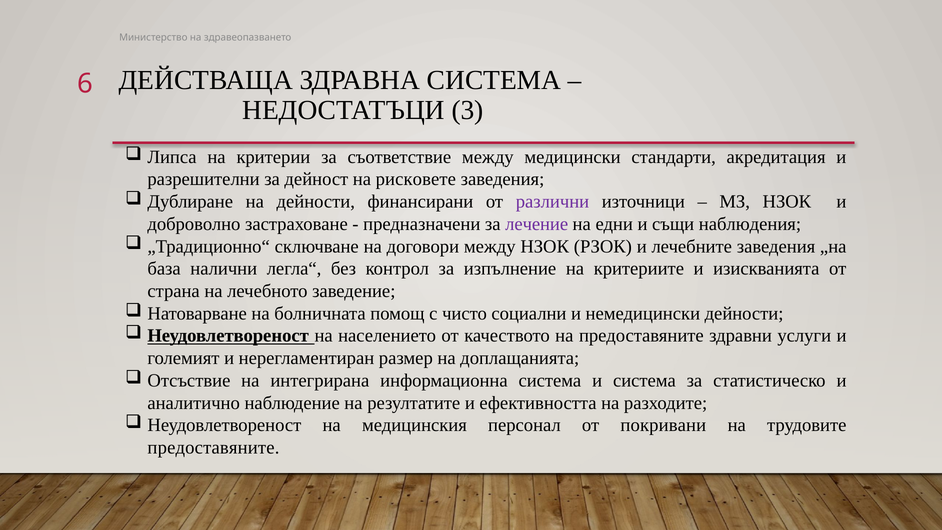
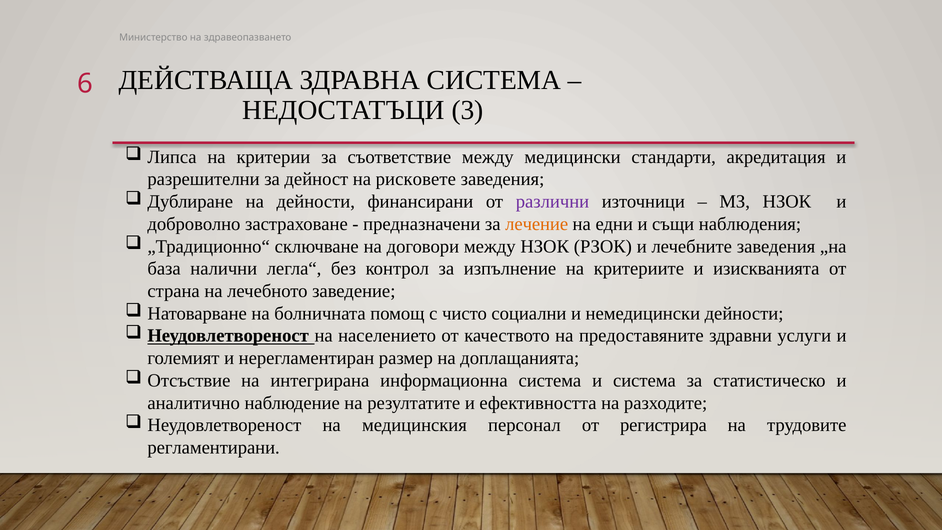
лечение colour: purple -> orange (537, 224)
покривани: покривани -> регистрира (663, 425)
предоставяните: предоставяните -> регламентирани (214, 448)
